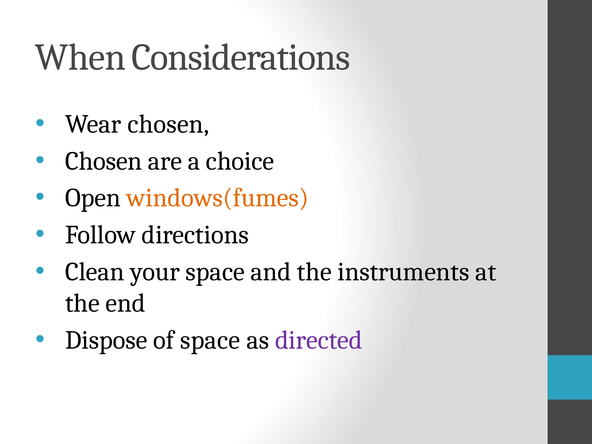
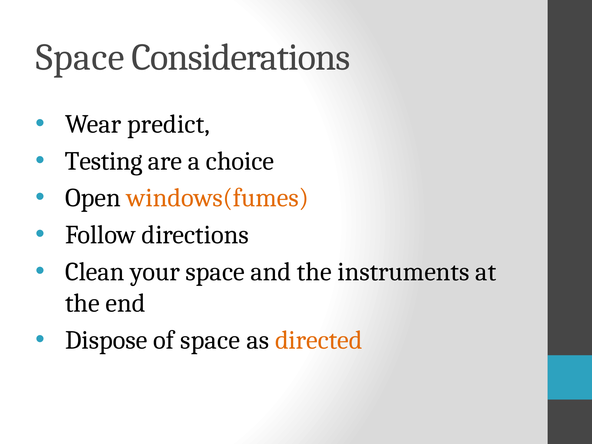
When: When -> Space (80, 57)
Wear chosen: chosen -> predict (168, 124)
Chosen: Chosen -> Testing (104, 161)
directed colour: purple -> orange (319, 340)
